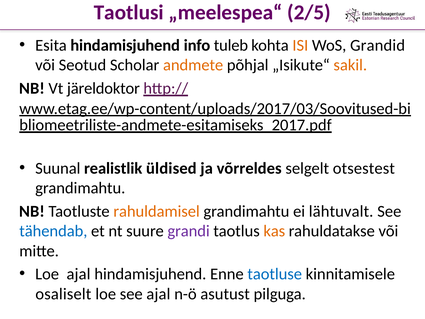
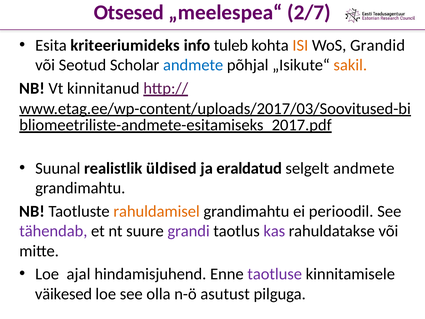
Taotlusi: Taotlusi -> Otsesed (129, 13)
2/5: 2/5 -> 2/7 (309, 13)
Esita hindamisjuhend: hindamisjuhend -> kriteeriumideks (125, 45)
andmete colour: orange -> blue (193, 65)
järeldoktor: järeldoktor -> kinnitanud (103, 88)
võrreldes: võrreldes -> eraldatud (249, 168)
selgelt otsestest: otsestest -> andmete (364, 168)
lähtuvalt: lähtuvalt -> perioodil (341, 211)
tähendab colour: blue -> purple (53, 231)
kas colour: orange -> purple (274, 231)
taotluse colour: blue -> purple (275, 274)
osaliselt: osaliselt -> väikesed (64, 294)
see ajal: ajal -> olla (158, 294)
